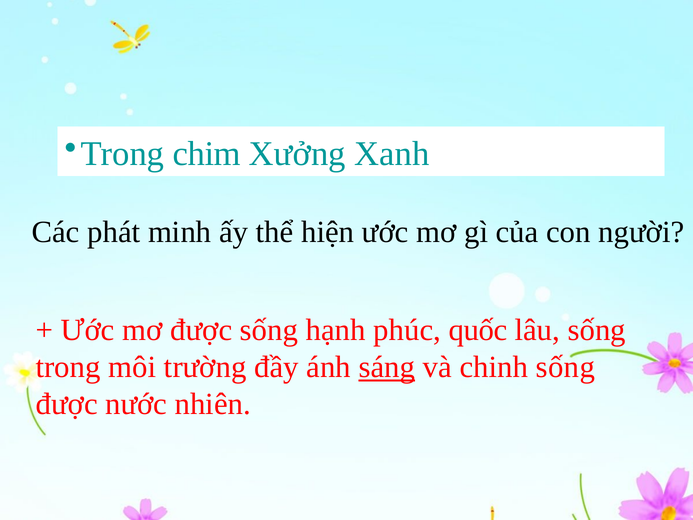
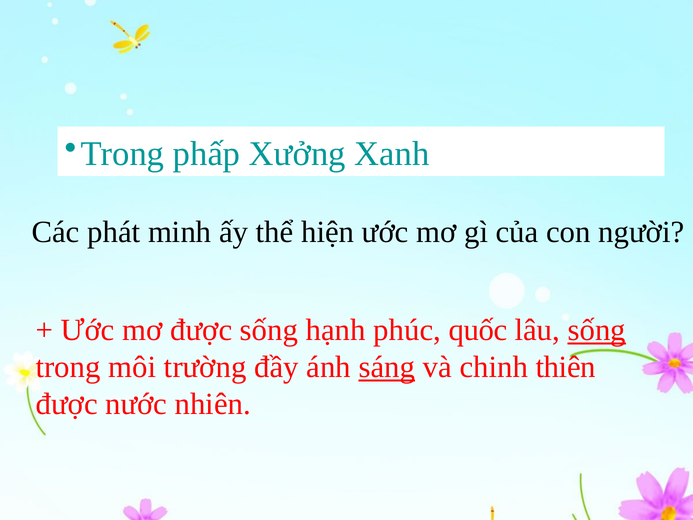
chim: chim -> phấp (207, 154)
sống underline: none -> present (597, 330)
chinh sống: sống -> thiên (566, 367)
